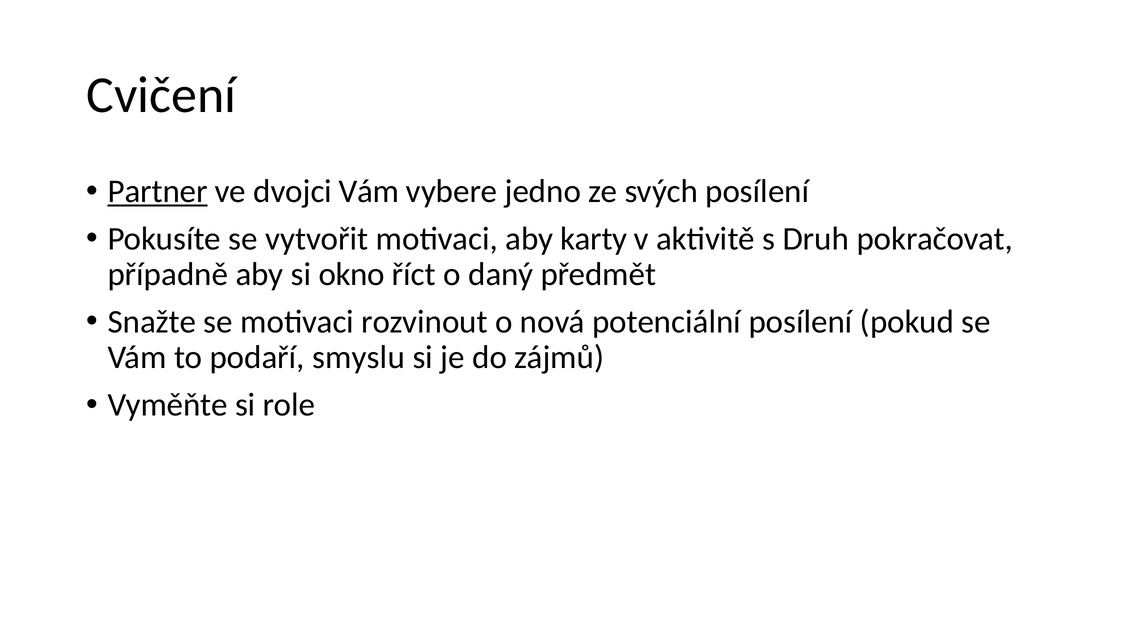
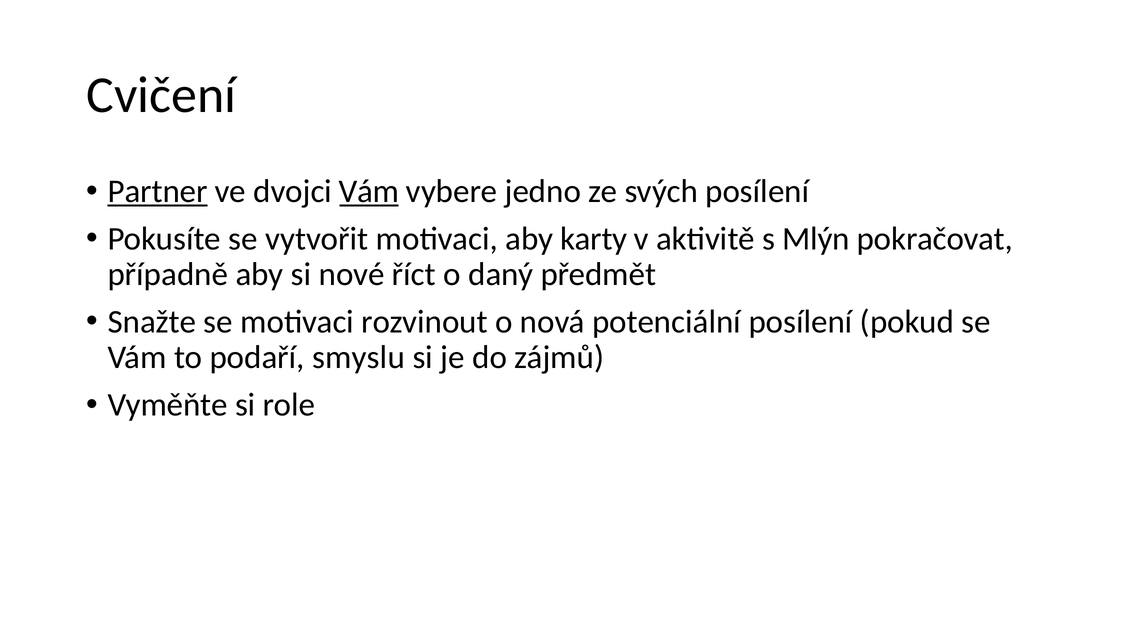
Vám underline: none -> present (369, 191)
Druh: Druh -> Mlýn (816, 239)
okno: okno -> nové (352, 275)
